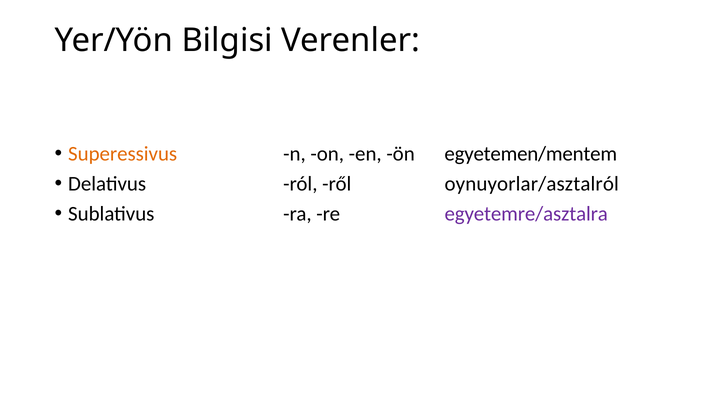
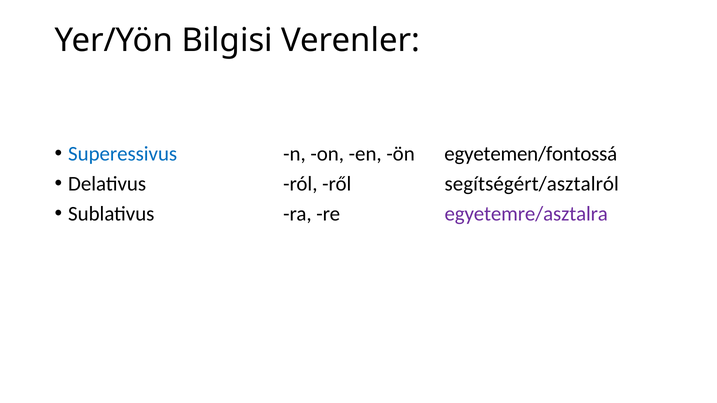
Superessivus colour: orange -> blue (123, 154)
egyetemen/mentem: egyetemen/mentem -> egyetemen/fontossá (531, 154)
oynuyorlar/asztalról: oynuyorlar/asztalról -> segítségért/asztalról (532, 184)
